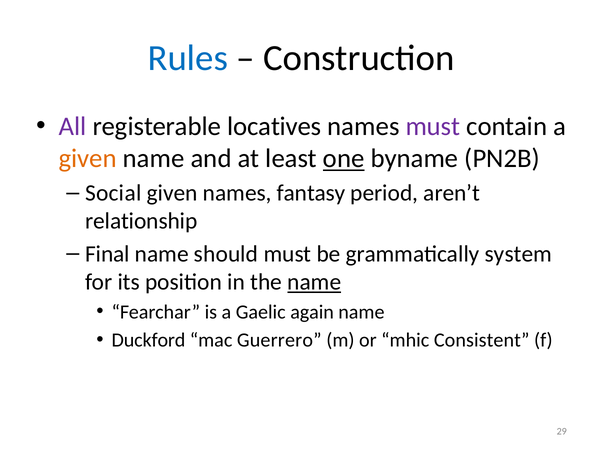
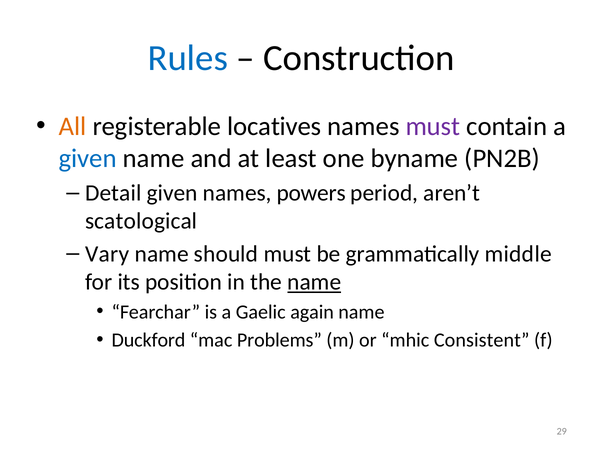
All colour: purple -> orange (73, 127)
given colour: orange -> blue (88, 159)
one underline: present -> none (344, 159)
Social: Social -> Detail (113, 193)
fantasy: fantasy -> powers (311, 193)
relationship: relationship -> scatological (141, 221)
Final: Final -> Vary (107, 254)
system: system -> middle (518, 254)
Guerrero: Guerrero -> Problems (279, 340)
